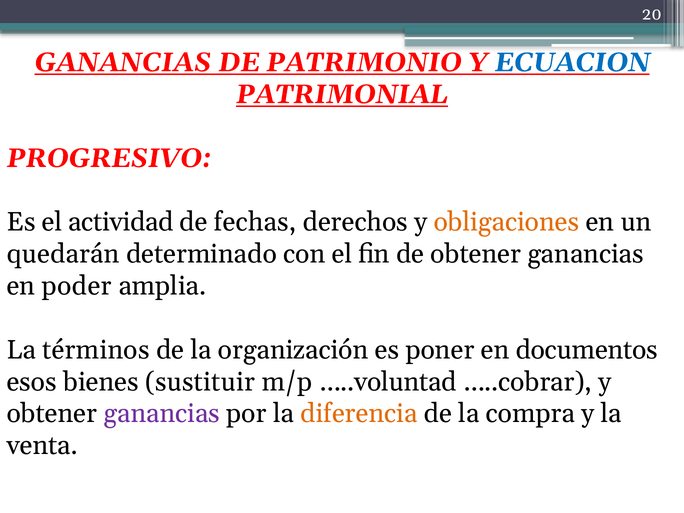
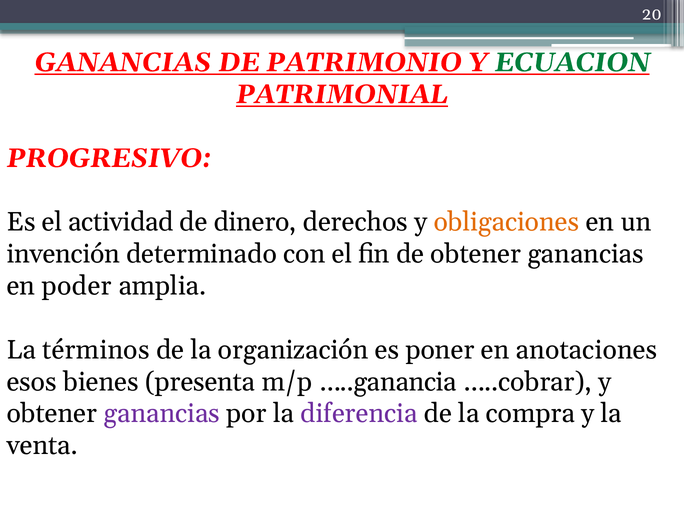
ECUACION colour: blue -> green (572, 62)
fechas: fechas -> dinero (255, 222)
quedarán: quedarán -> invención (63, 254)
documentos: documentos -> anotaciones (587, 350)
sustituir: sustituir -> presenta (200, 382)
…..voluntad: …..voluntad -> …..ganancia (388, 382)
diferencia colour: orange -> purple (359, 414)
